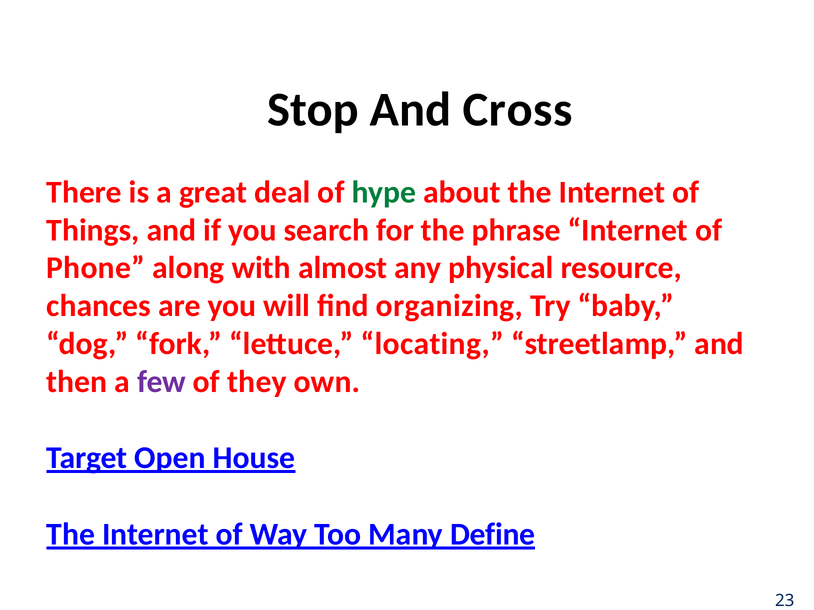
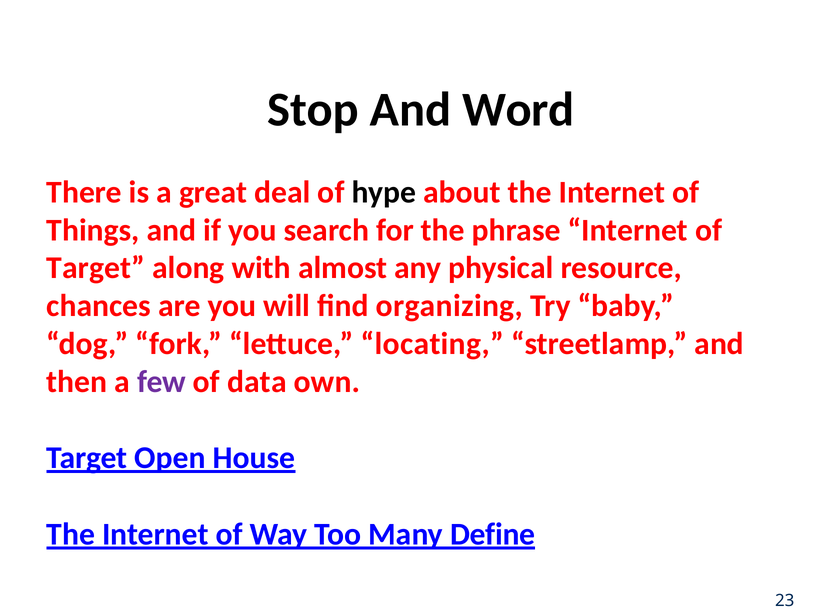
Cross: Cross -> Word (518, 110)
hype colour: green -> black (384, 192)
Phone: Phone -> Target (96, 268)
they: they -> data (257, 382)
